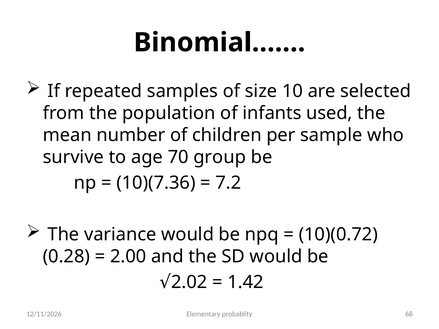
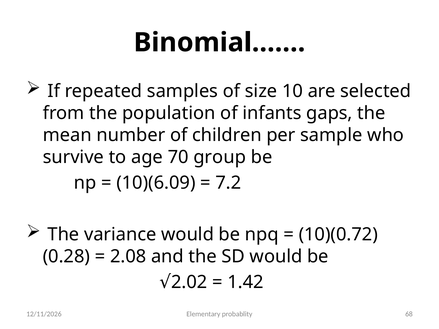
used: used -> gaps (329, 113)
10)(7.36: 10)(7.36 -> 10)(6.09 (156, 183)
2.00: 2.00 -> 2.08 (128, 257)
